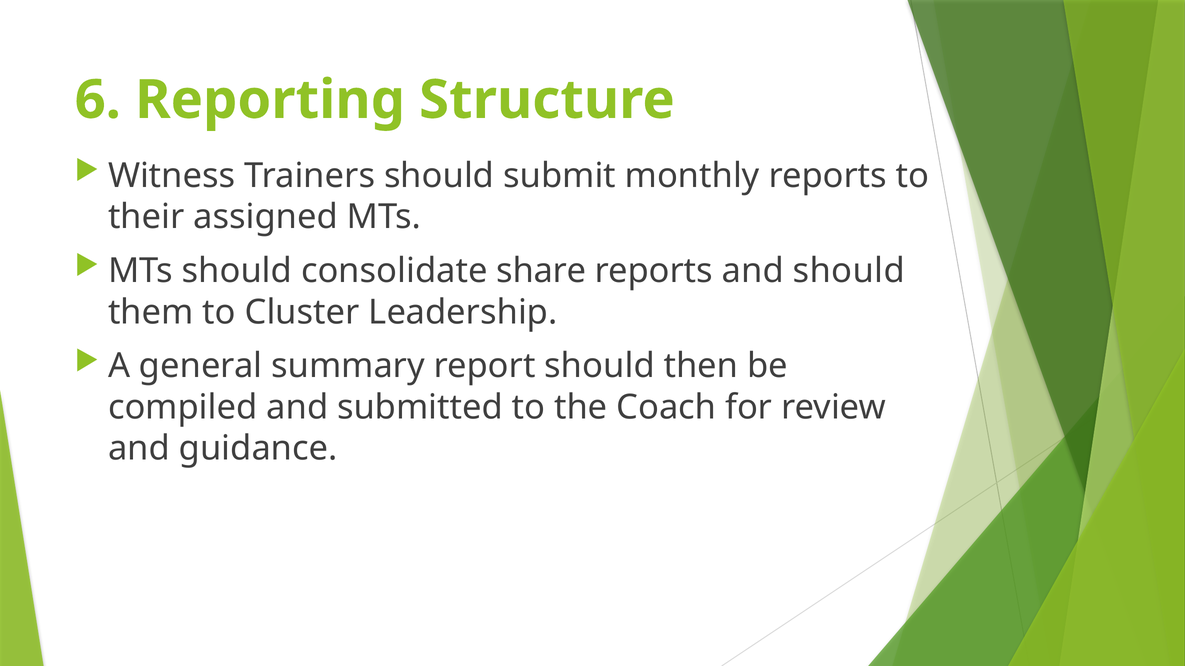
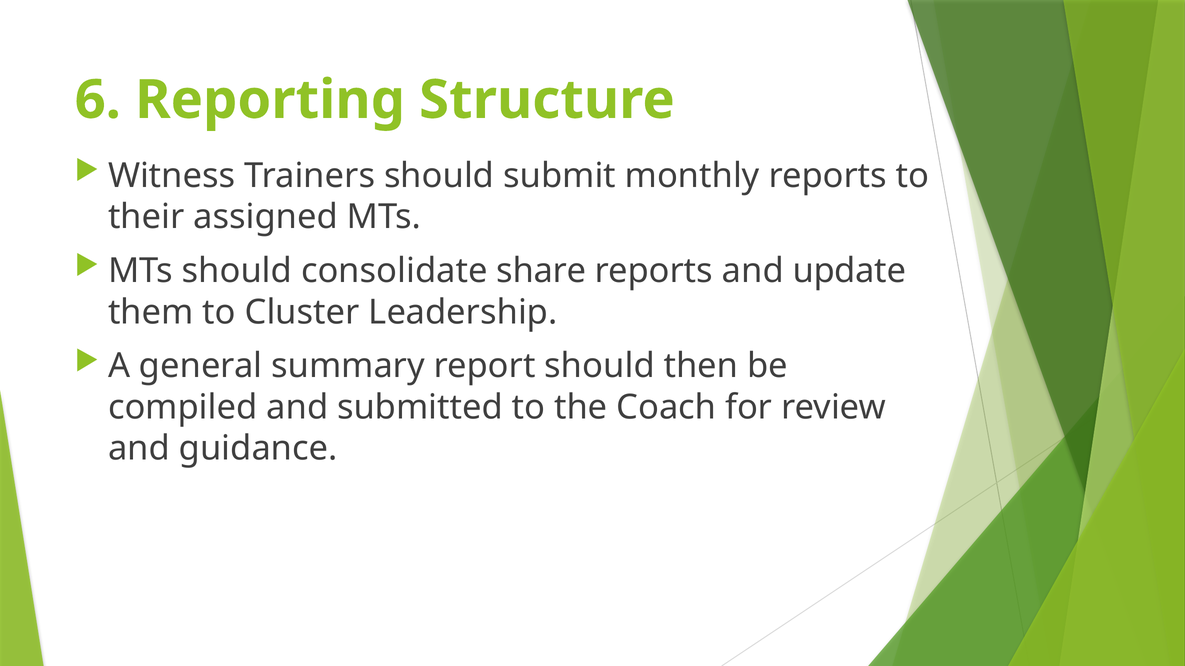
and should: should -> update (849, 271)
